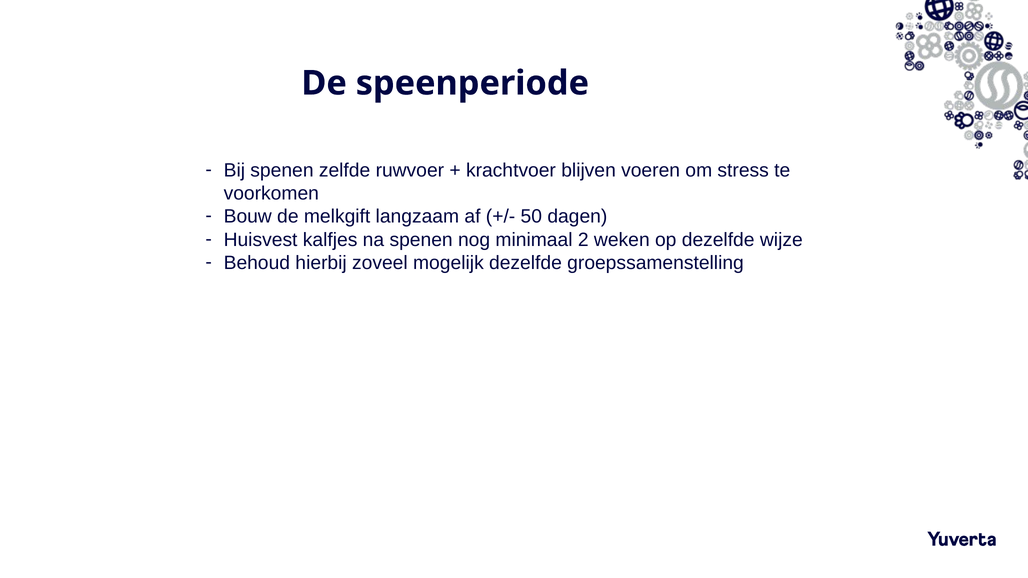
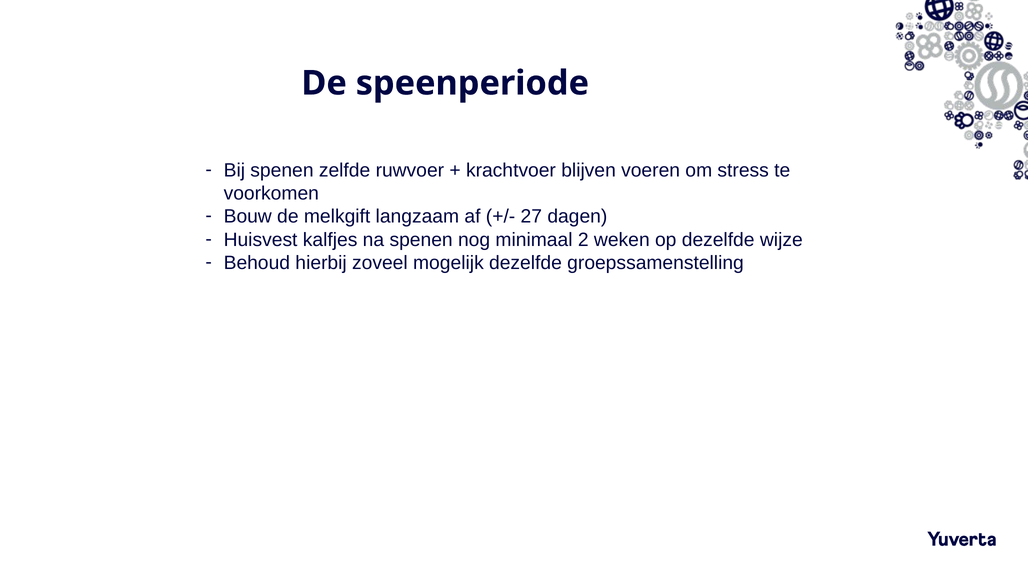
50: 50 -> 27 (531, 217)
